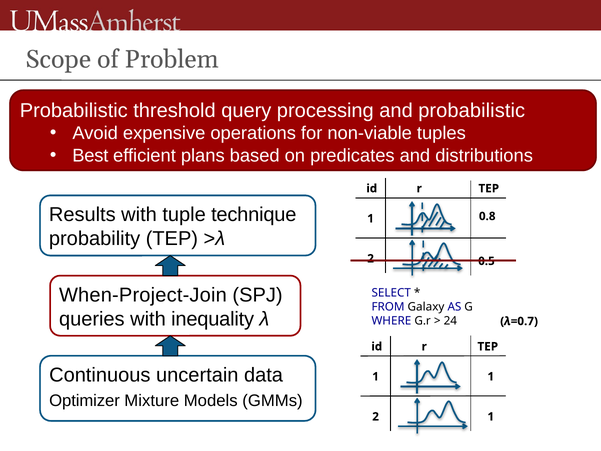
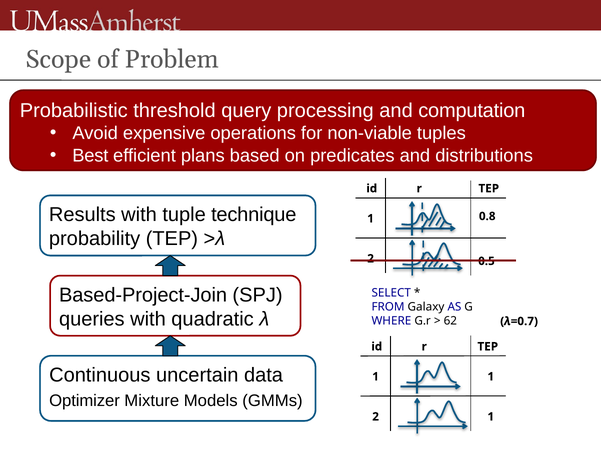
and probabilistic: probabilistic -> computation (472, 110)
When-Project-Join: When-Project-Join -> Based-Project-Join (143, 295)
inequality: inequality -> quadratic (213, 319)
24: 24 -> 62 (450, 321)
